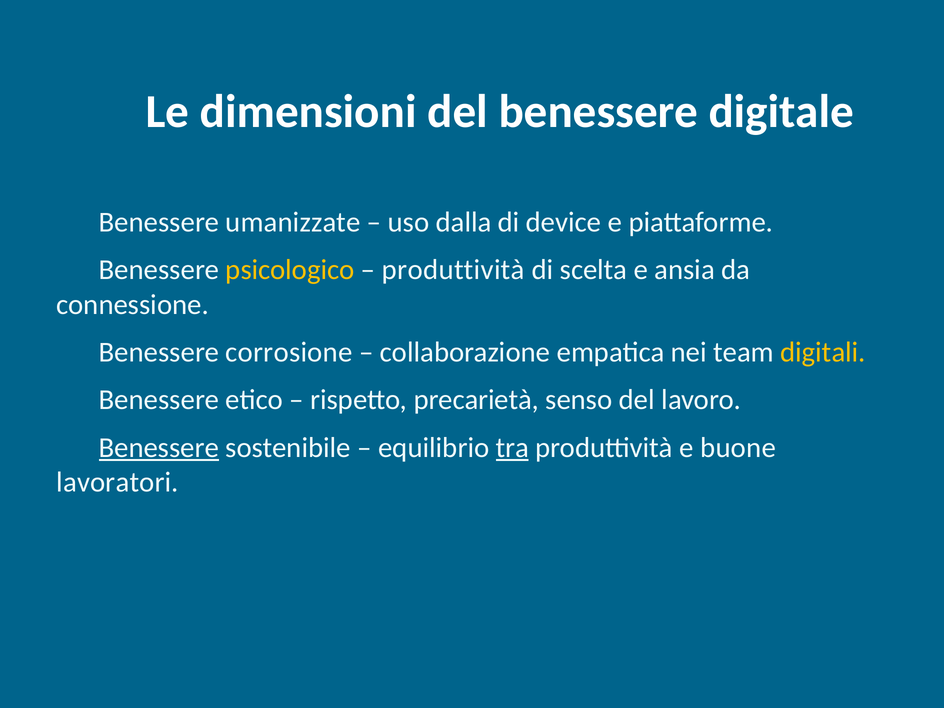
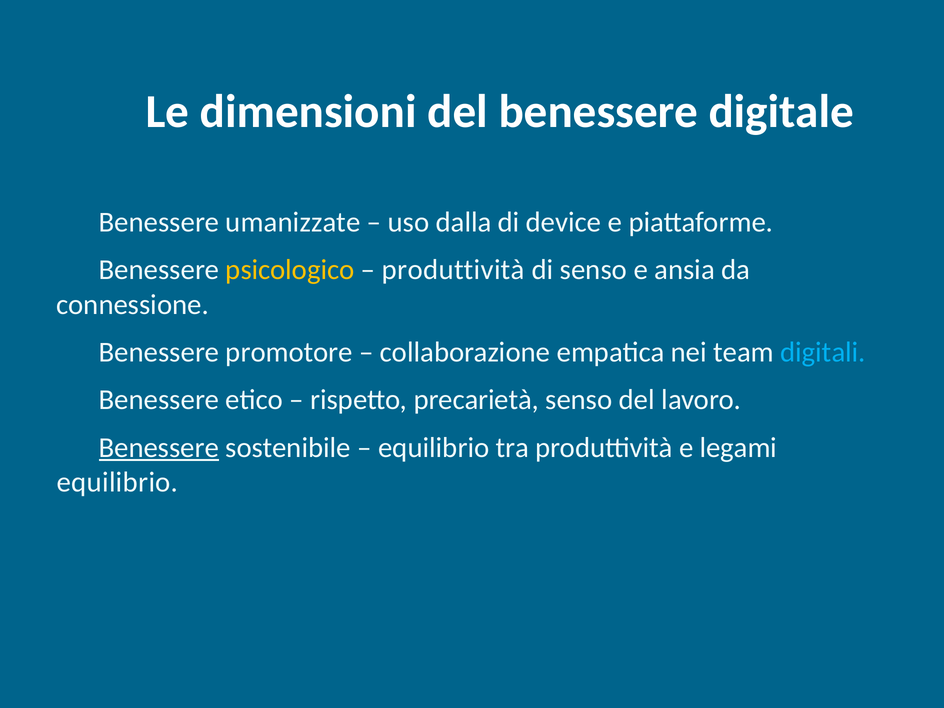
di scelta: scelta -> senso (593, 270)
corrosione: corrosione -> promotore (289, 352)
digitali colour: yellow -> light blue (823, 352)
tra underline: present -> none (512, 448)
buone: buone -> legami (738, 448)
lavoratori: lavoratori -> equilibrio (117, 482)
